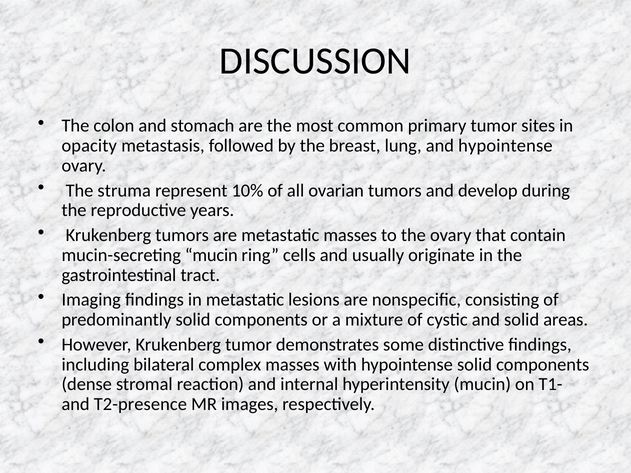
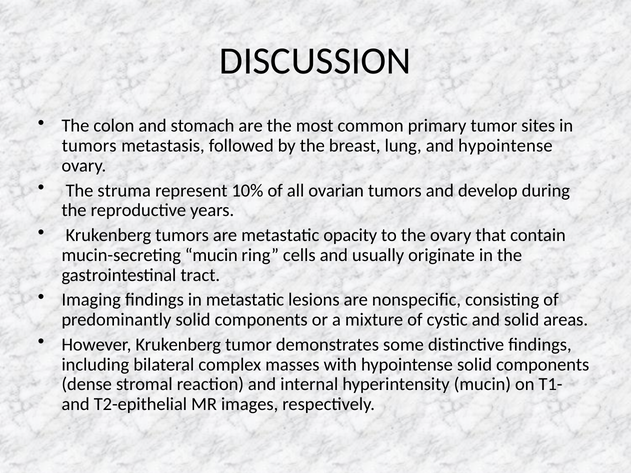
opacity: opacity -> tumors (89, 146)
metastatic masses: masses -> opacity (350, 235)
T2-presence: T2-presence -> T2-epithelial (140, 404)
